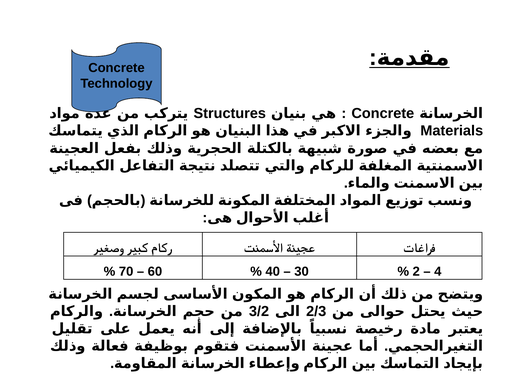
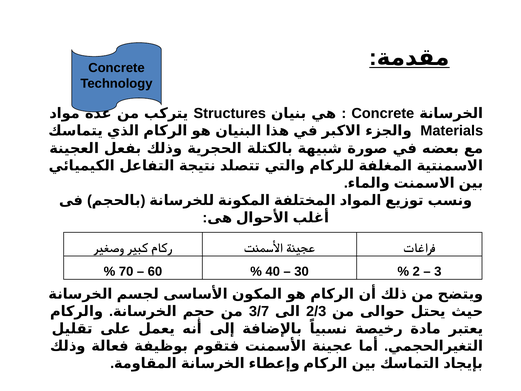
4: 4 -> 3 (438, 271)
3/2: 3/2 -> 3/7 (259, 311)
